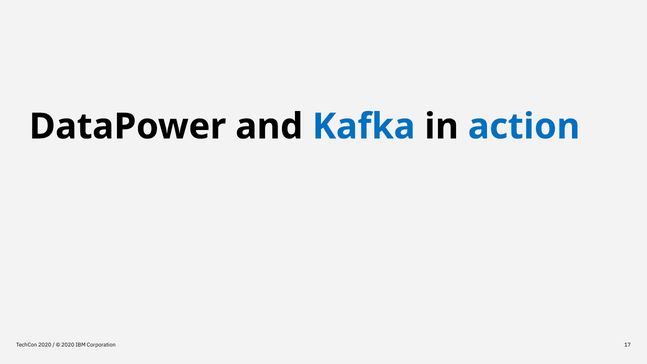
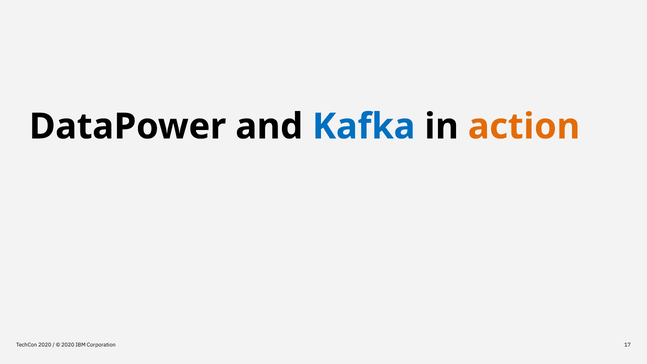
action colour: blue -> orange (524, 127)
